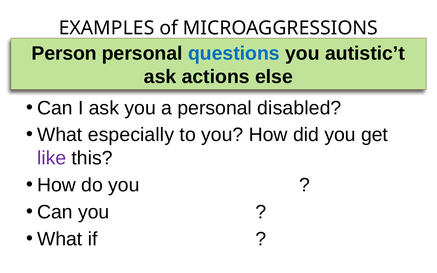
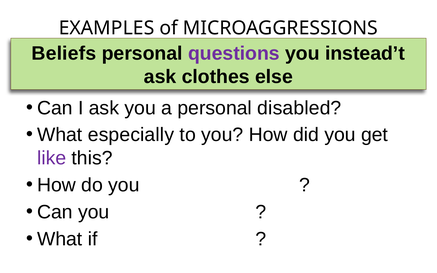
Person: Person -> Beliefs (64, 53)
questions colour: blue -> purple (234, 53)
autistic’t: autistic’t -> instead’t (365, 53)
actions: actions -> clothes (216, 77)
